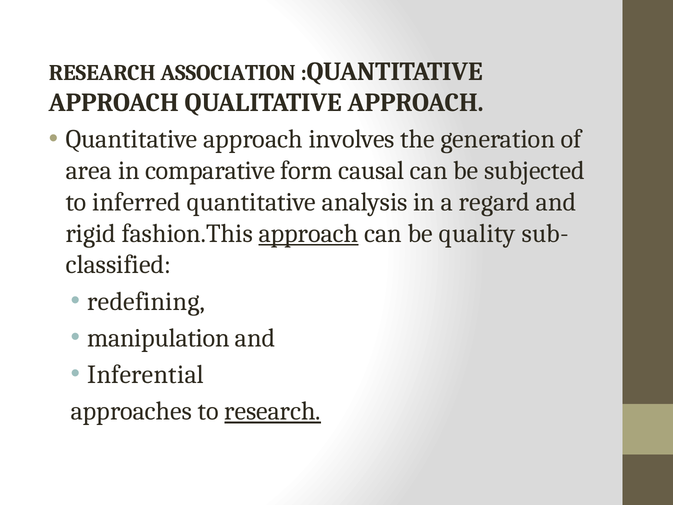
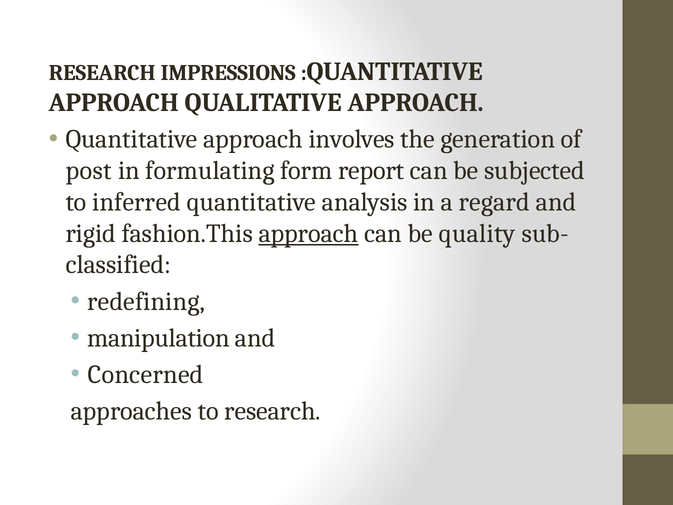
ASSOCIATION: ASSOCIATION -> IMPRESSIONS (228, 73)
area: area -> post (89, 171)
comparative: comparative -> formulating (210, 171)
causal: causal -> report (371, 171)
Inferential: Inferential -> Concerned (146, 374)
research underline: present -> none (273, 411)
